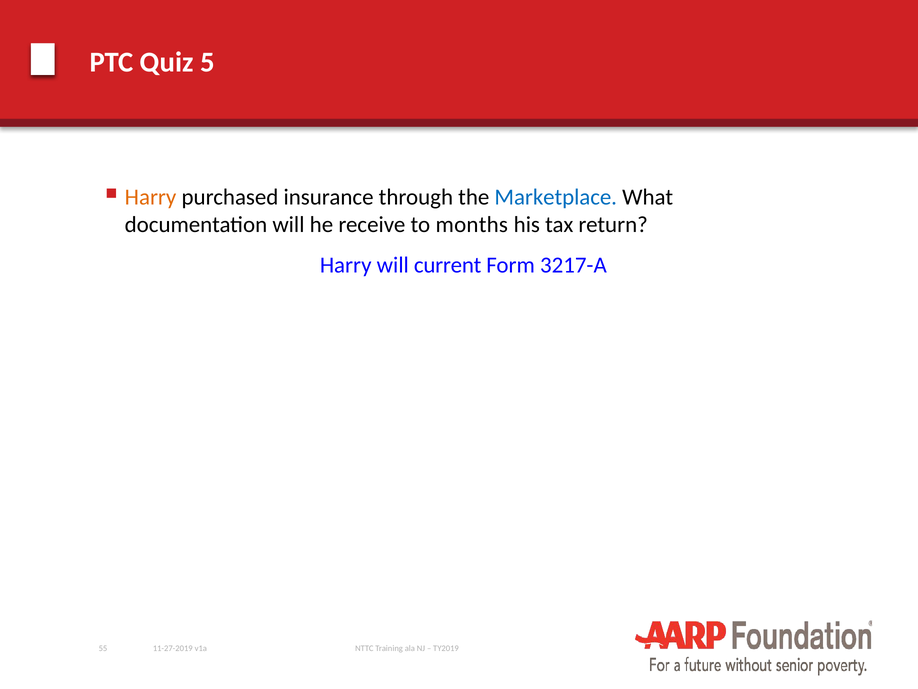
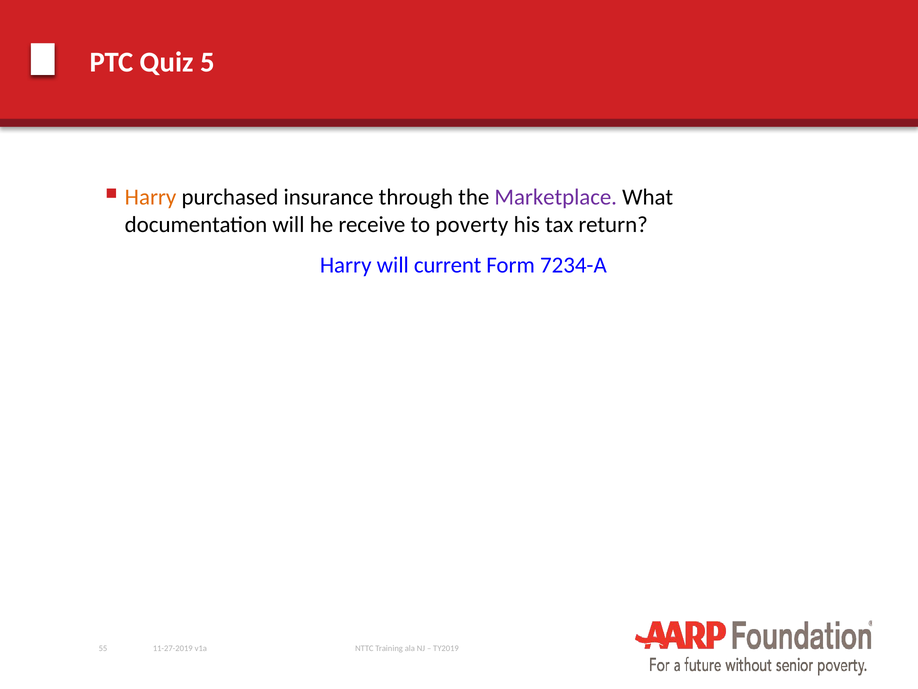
Marketplace colour: blue -> purple (556, 197)
months: months -> poverty (472, 224)
3217-A: 3217-A -> 7234-A (573, 265)
